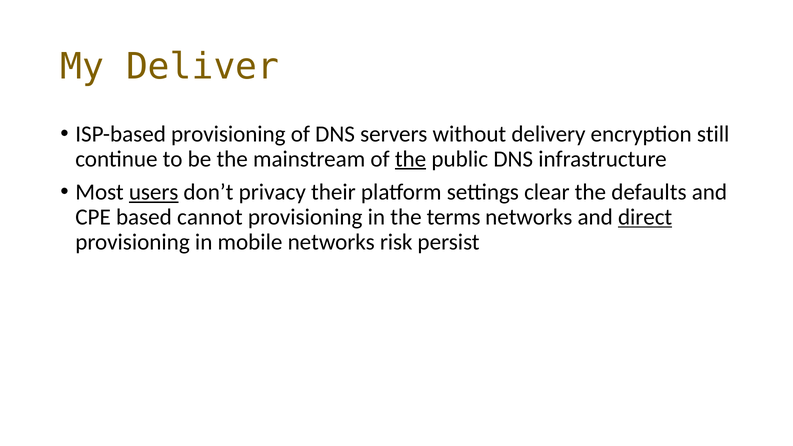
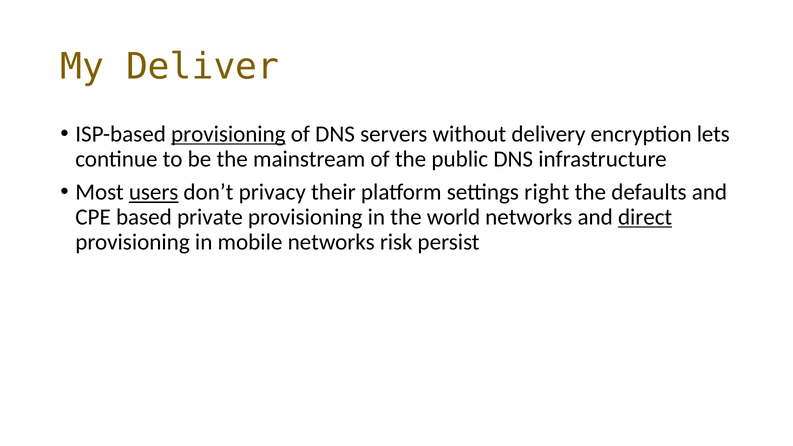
provisioning underline: none -> present (228, 134)
still: still -> lets (713, 134)
the underline: present -> none (411, 159)
clear: clear -> right (547, 192)
cannot: cannot -> private (210, 217)
terms: terms -> world (454, 217)
